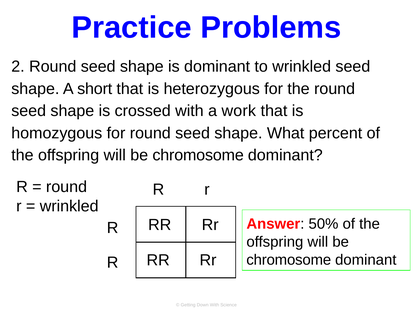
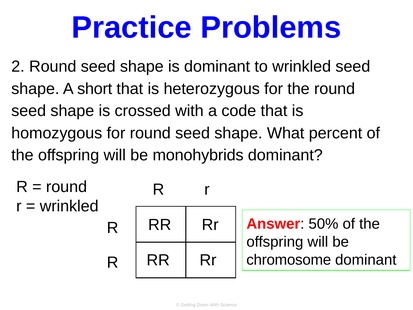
work: work -> code (239, 111)
chromosome: chromosome -> monohybrids (198, 155)
